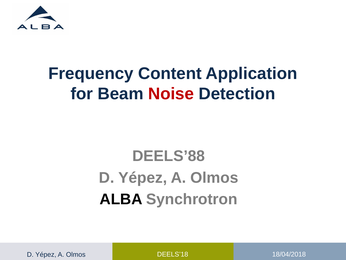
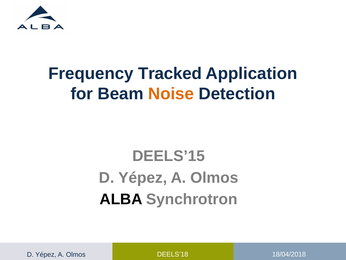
Content: Content -> Tracked (170, 74)
Noise colour: red -> orange (171, 94)
DEELS’88: DEELS’88 -> DEELS’15 (169, 156)
